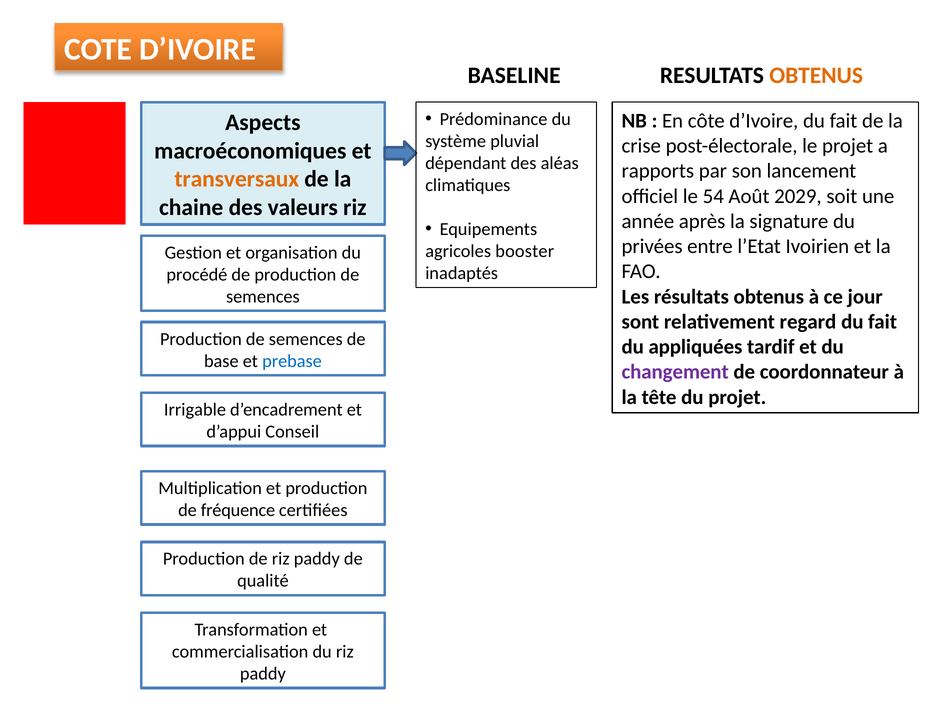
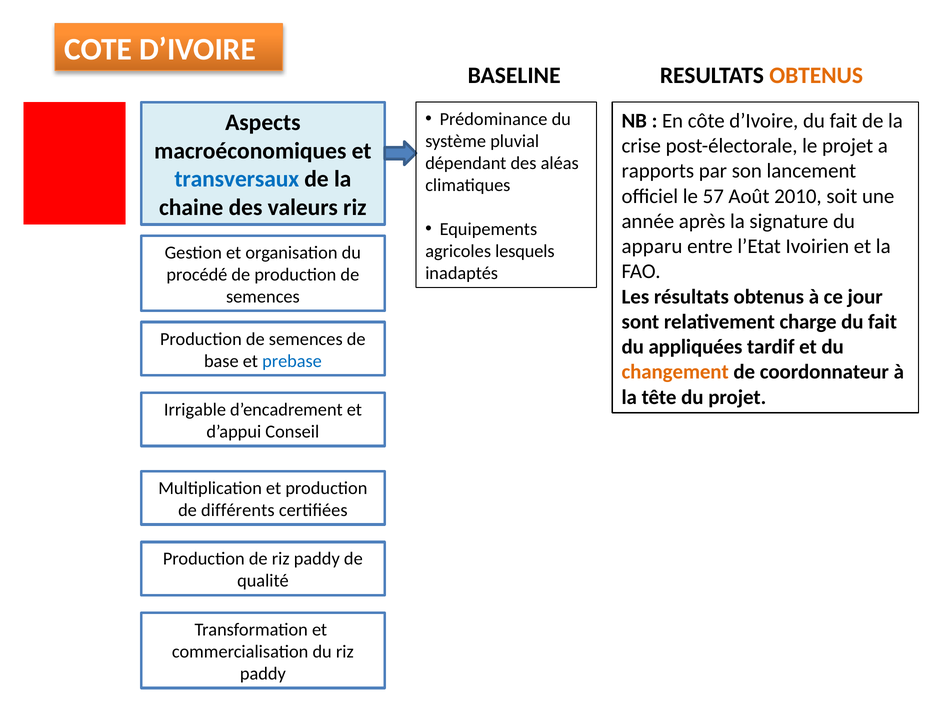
transversaux colour: orange -> blue (237, 179)
54: 54 -> 57 (713, 196)
2029: 2029 -> 2010 (798, 196)
privées: privées -> apparu (652, 246)
booster: booster -> lesquels (525, 251)
regard: regard -> charge (808, 322)
changement colour: purple -> orange (675, 372)
fréquence: fréquence -> différents (238, 510)
